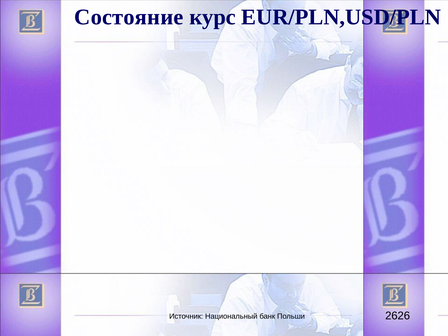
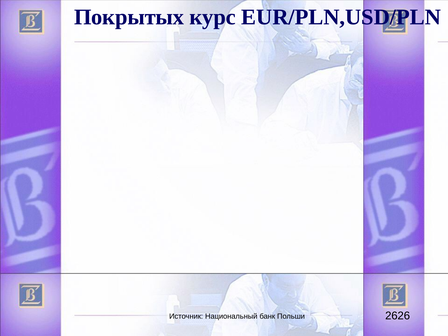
Состояние: Состояние -> Покрытых (129, 17)
